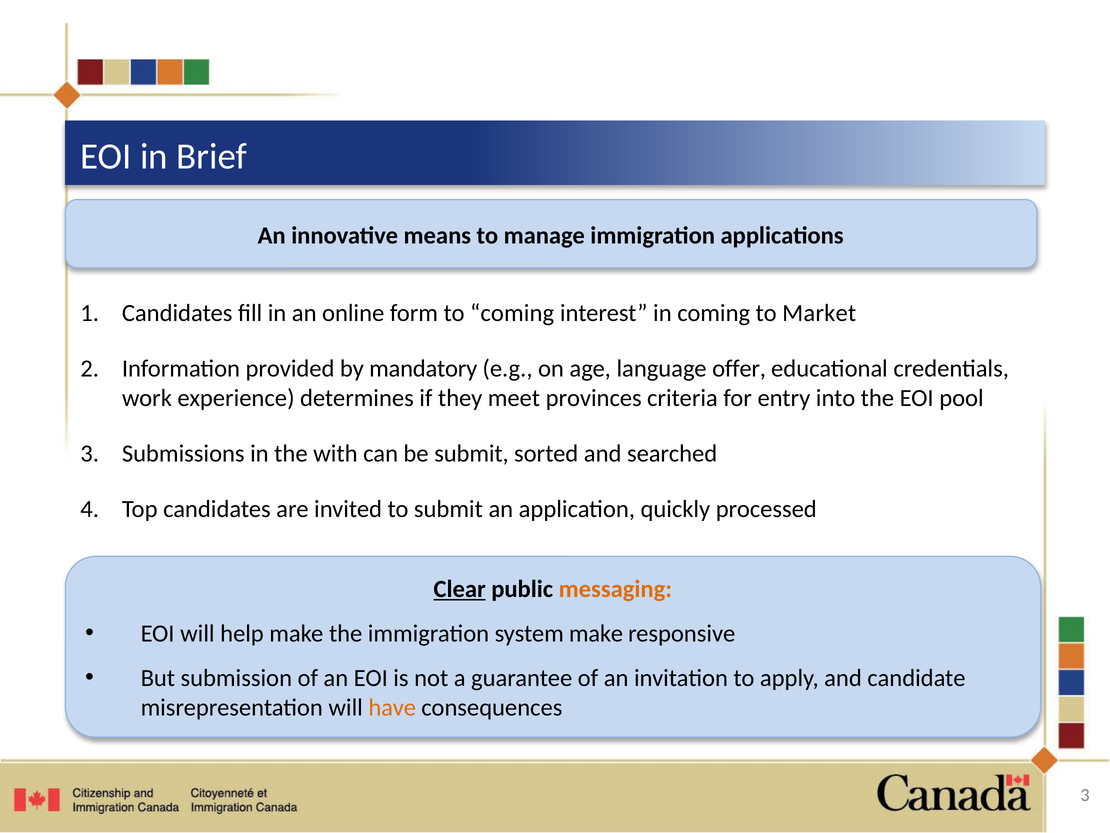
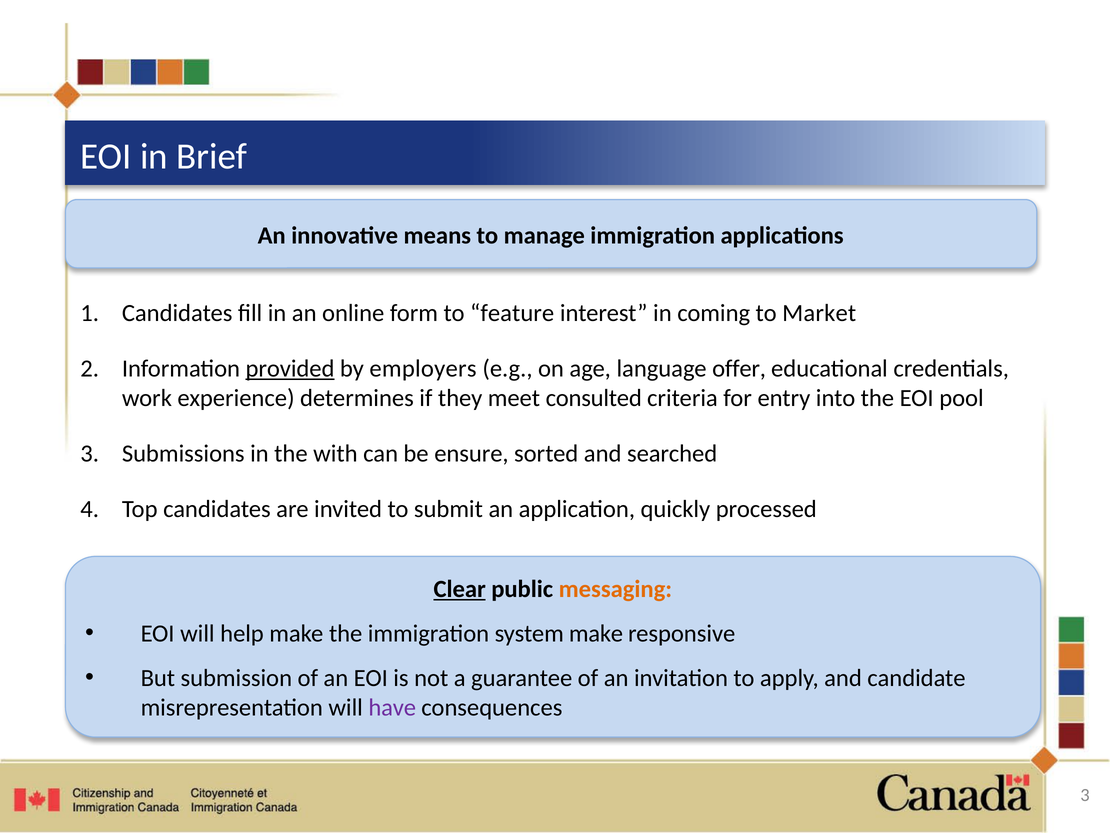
to coming: coming -> feature (512, 313)
provided underline: none -> present (290, 368)
mandatory: mandatory -> employers (423, 368)
provinces: provinces -> consulted (594, 398)
be submit: submit -> ensure (471, 453)
have colour: orange -> purple (392, 707)
